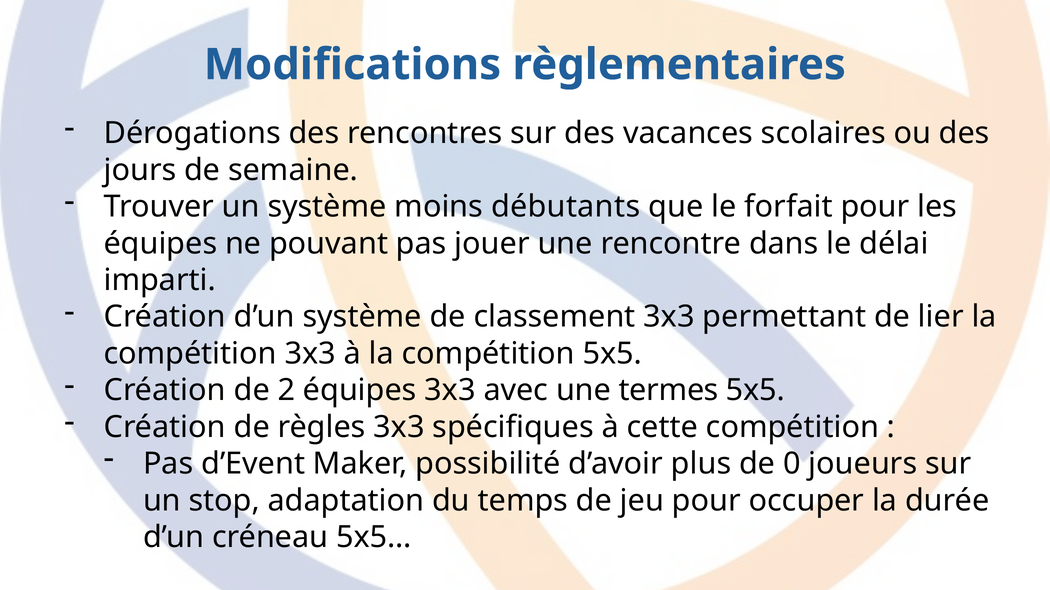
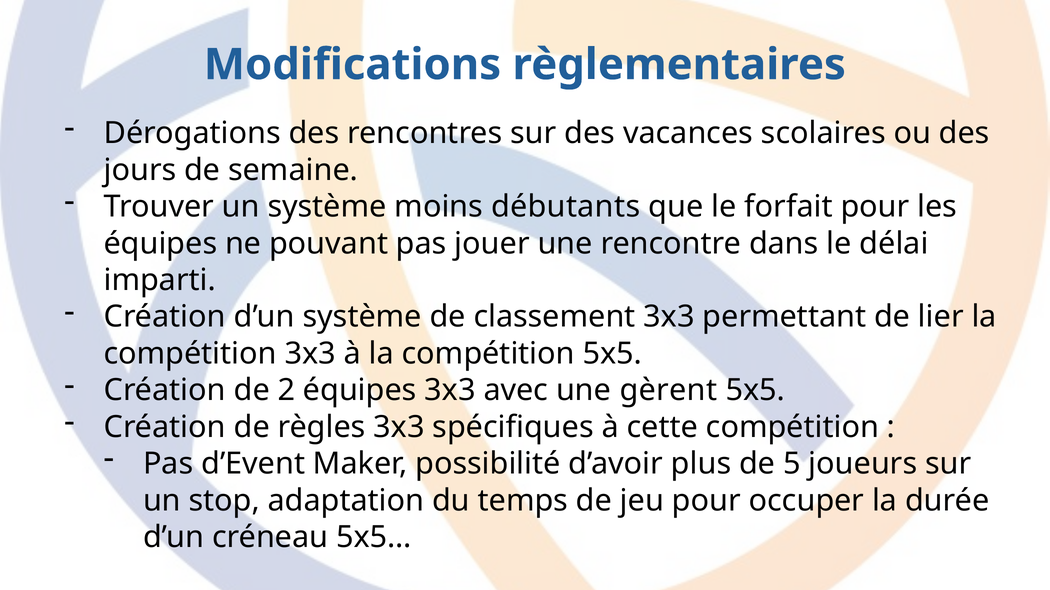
termes: termes -> gèrent (668, 391)
0: 0 -> 5 (792, 464)
